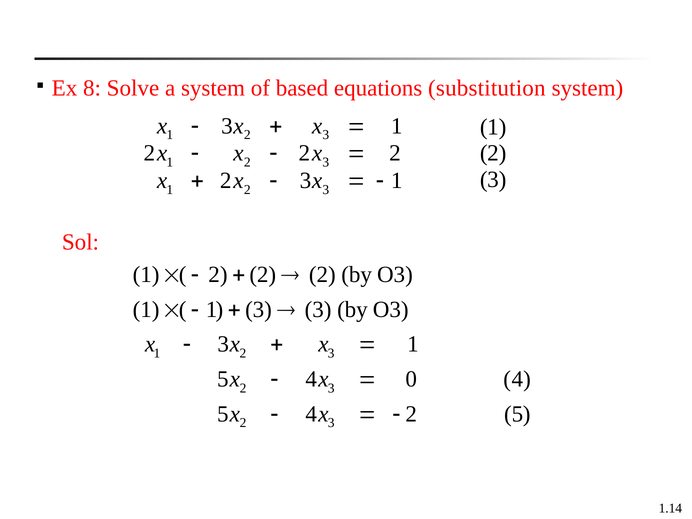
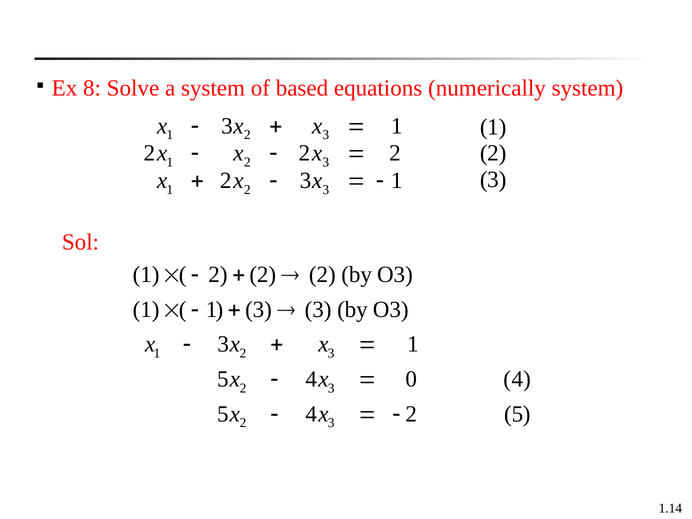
substitution: substitution -> numerically (487, 88)
